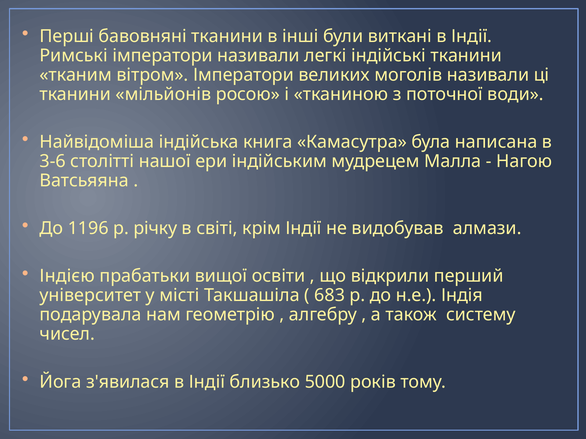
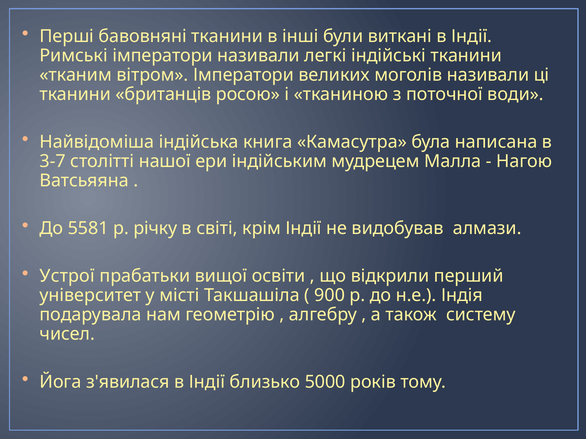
мільйонів: мільйонів -> британців (163, 94)
3-6: 3-6 -> 3-7 (53, 161)
1196: 1196 -> 5581 (88, 229)
Індією: Індією -> Устрої (67, 276)
683: 683 -> 900 (330, 296)
